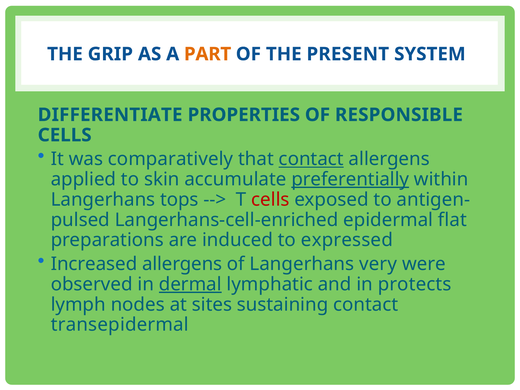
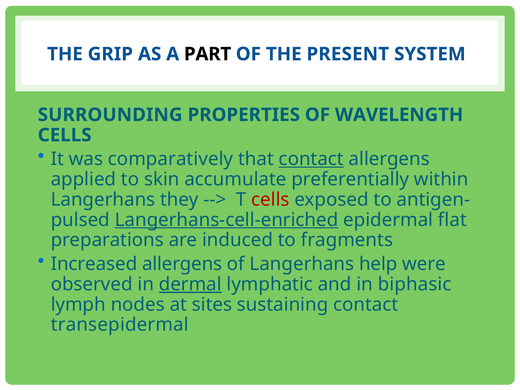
PART colour: orange -> black (208, 54)
DIFFERENTIATE: DIFFERENTIATE -> SURROUNDING (110, 115)
RESPONSIBLE: RESPONSIBLE -> WAVELENGTH (399, 115)
preferentially underline: present -> none (350, 179)
tops: tops -> they (179, 200)
Langerhans-cell-enriched underline: none -> present (227, 220)
expressed: expressed -> fragments (347, 240)
very: very -> help (378, 264)
protects: protects -> biphasic (415, 284)
